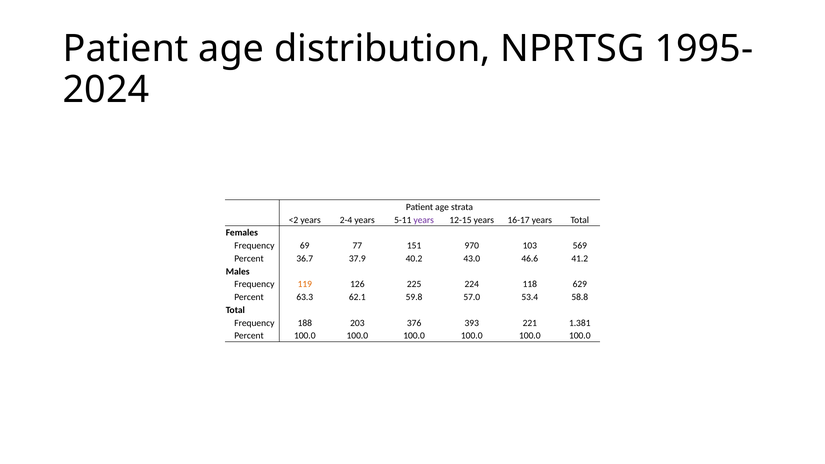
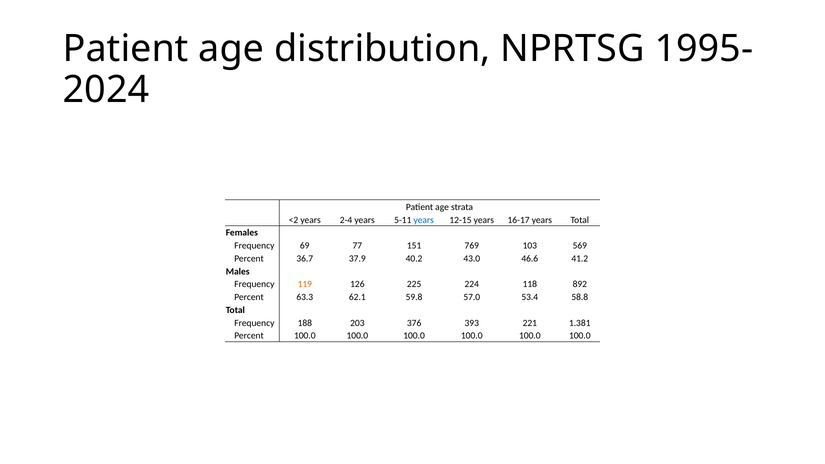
years colour: purple -> blue (424, 220)
970: 970 -> 769 (472, 246)
629: 629 -> 892 (580, 284)
